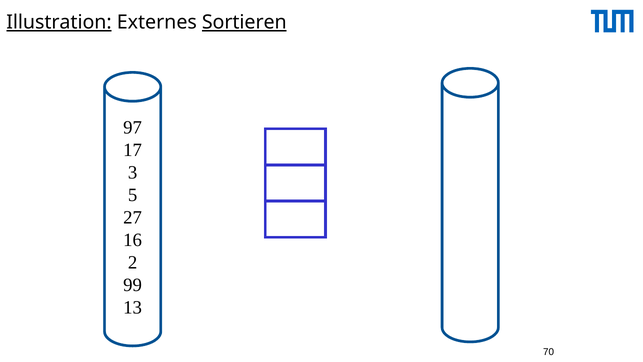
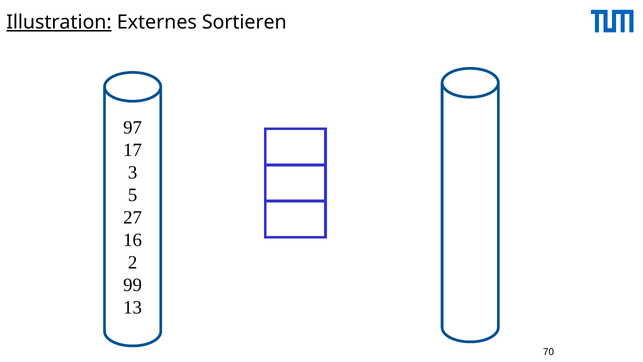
Sortieren underline: present -> none (244, 22)
